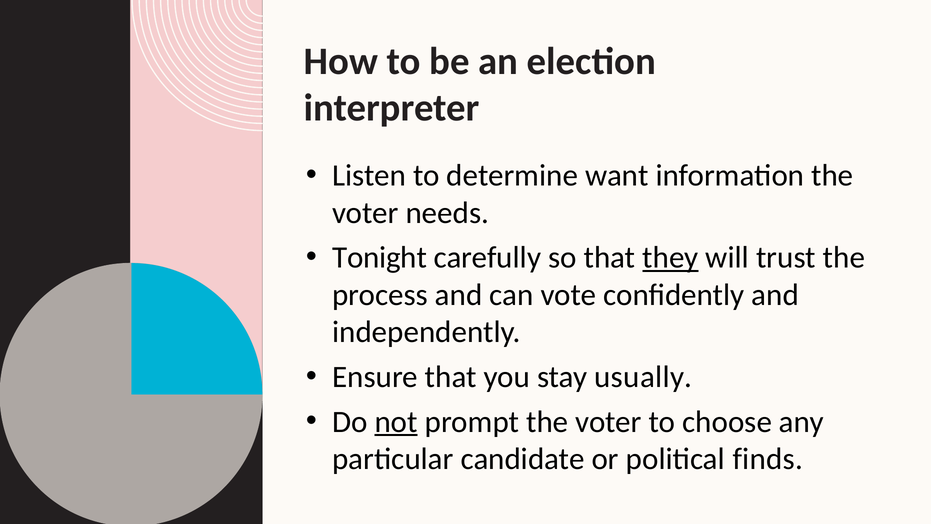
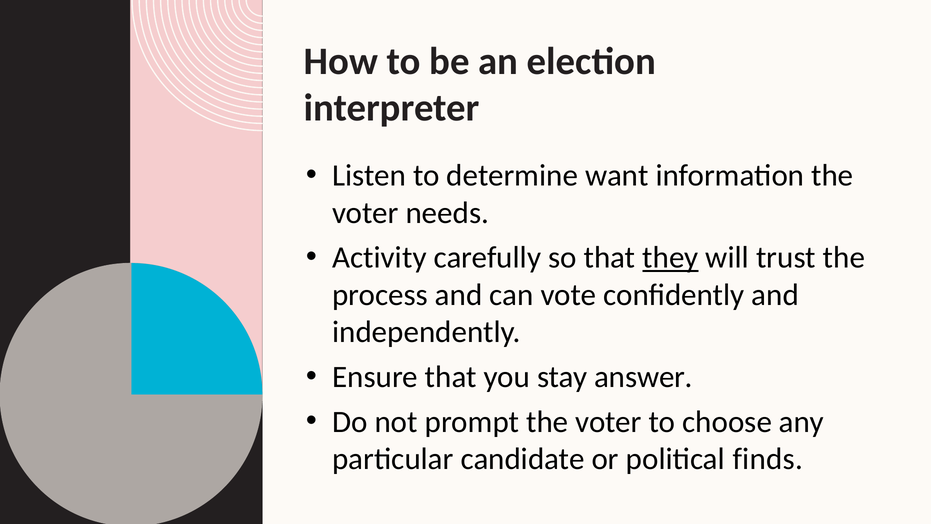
Tonight: Tonight -> Activity (379, 257)
usually: usually -> answer (643, 377)
not underline: present -> none (396, 422)
